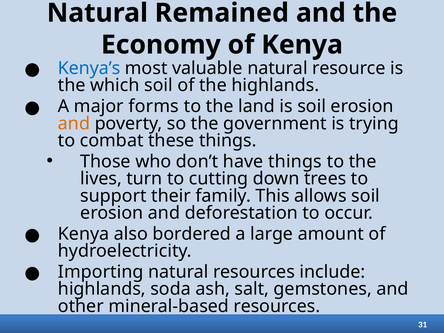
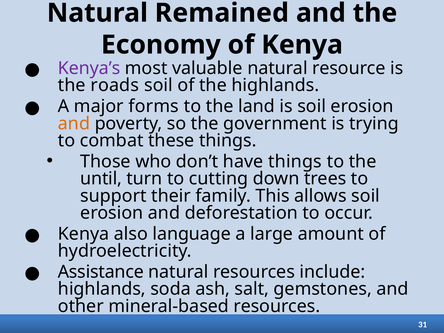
Kenya’s colour: blue -> purple (89, 68)
which: which -> roads (115, 85)
lives: lives -> until (101, 179)
bordered: bordered -> language (192, 234)
Importing: Importing -> Assistance (101, 272)
